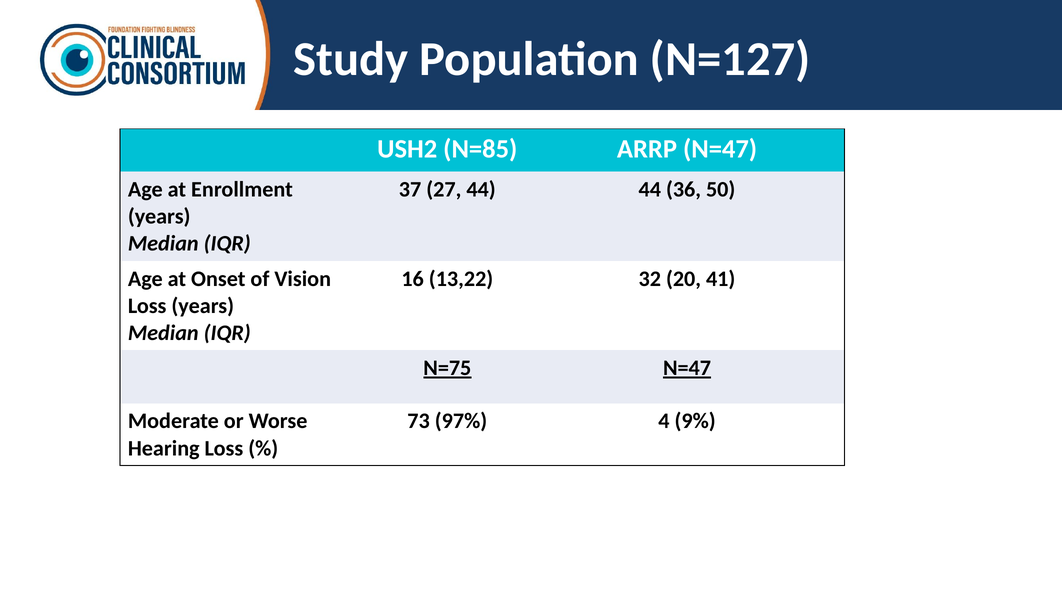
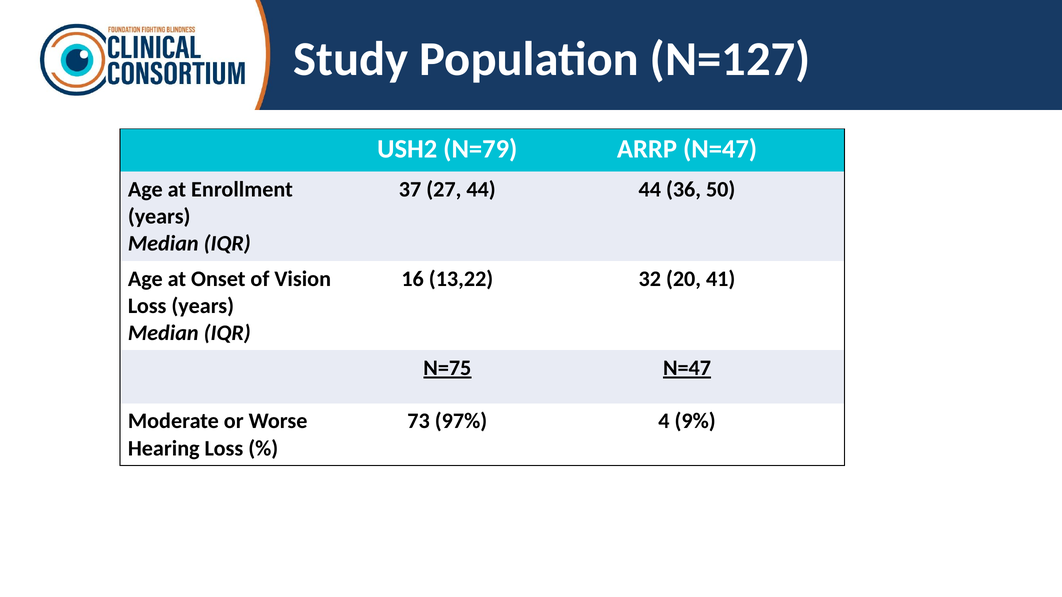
N=85: N=85 -> N=79 (480, 149)
